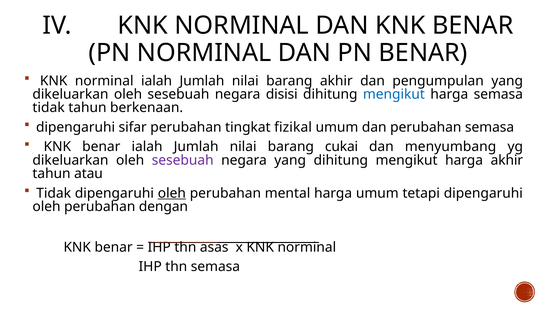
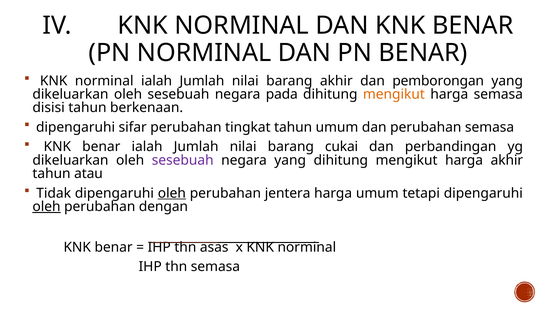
pengumpulan: pengumpulan -> pemborongan (438, 81)
disisi: disisi -> pada (282, 94)
mengikut colour: blue -> orange (394, 94)
tidak: tidak -> disisi (49, 107)
tingkat fizikal: fizikal -> tahun (293, 127)
menyumbang: menyumbang -> perbandingan (451, 146)
mental: mental -> jentera (288, 193)
oleh underline: none -> present (47, 206)
